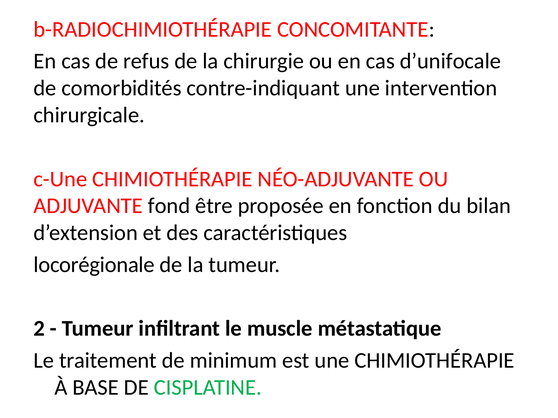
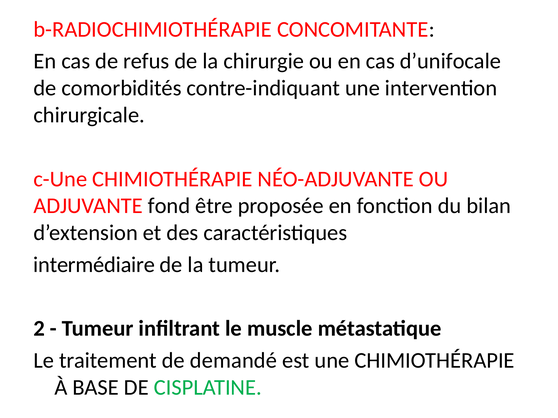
locorégionale: locorégionale -> intermédiaire (94, 265)
minimum: minimum -> demandé (233, 361)
